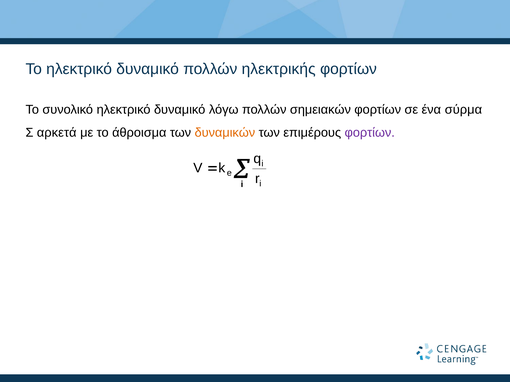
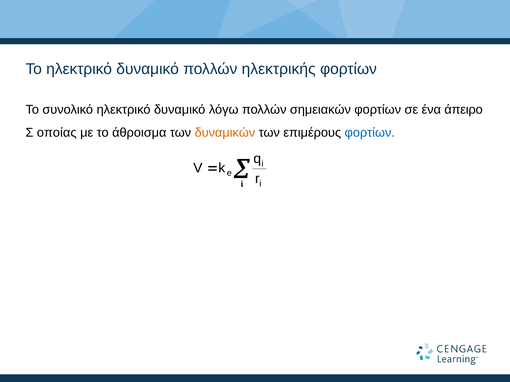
σύρμα: σύρμα -> άπειρο (464, 110)
αρκετά: αρκετά -> οποίας (57, 133)
φορτίων colour: purple -> blue (370, 133)
